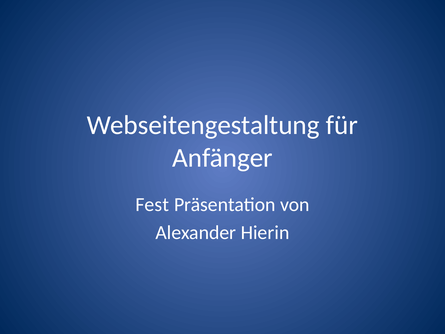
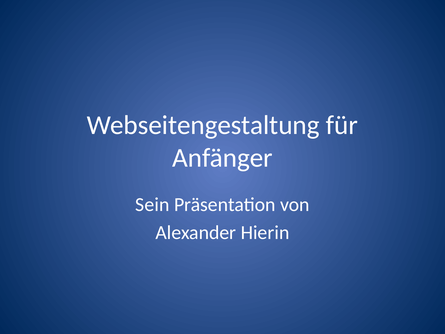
Fest: Fest -> Sein (152, 205)
